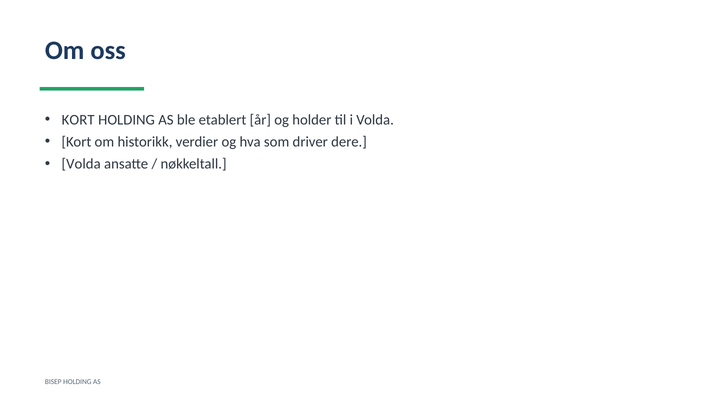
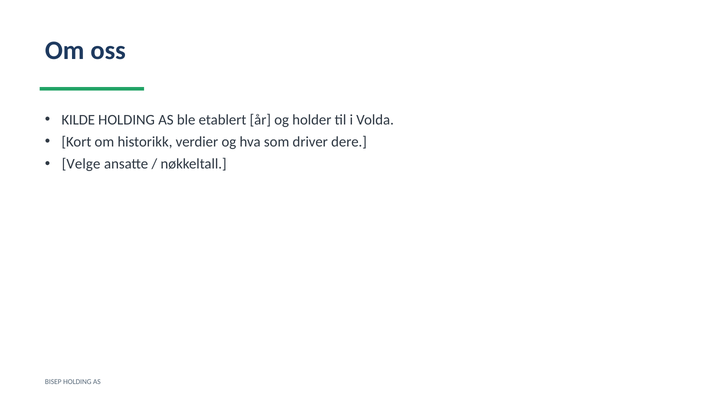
KORT: KORT -> KILDE (78, 120)
Volda: Volda -> Velge (81, 164)
